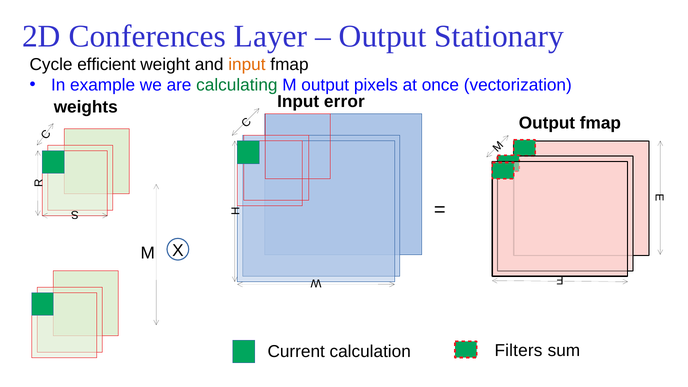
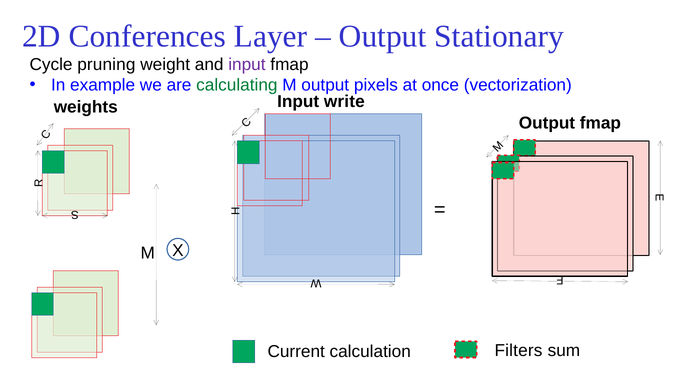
efficient: efficient -> pruning (106, 65)
input colour: orange -> purple (247, 65)
error: error -> write (344, 102)
